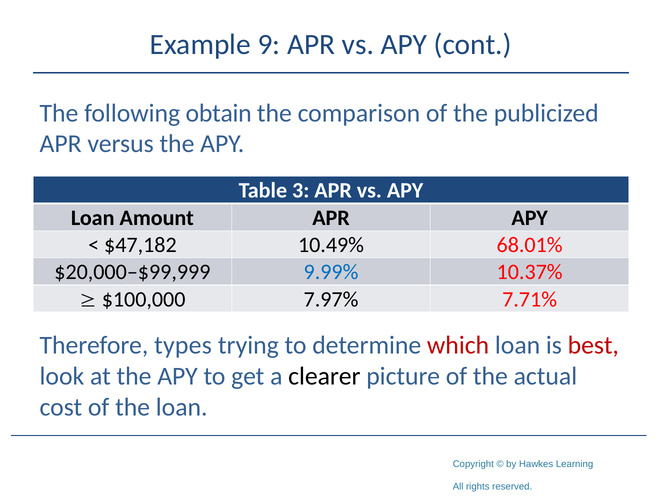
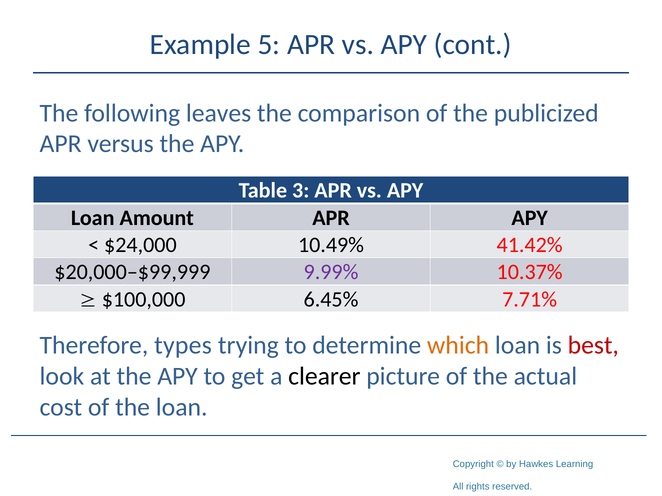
9: 9 -> 5 (269, 45)
obtain: obtain -> leaves (219, 113)
$47,182: $47,182 -> $24,000 (140, 245)
68.01%: 68.01% -> 41.42% (530, 245)
9.99% colour: blue -> purple (331, 272)
7.97%: 7.97% -> 6.45% (331, 300)
which colour: red -> orange (458, 346)
